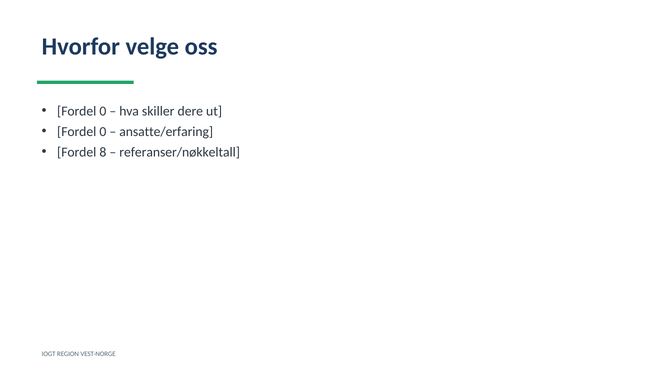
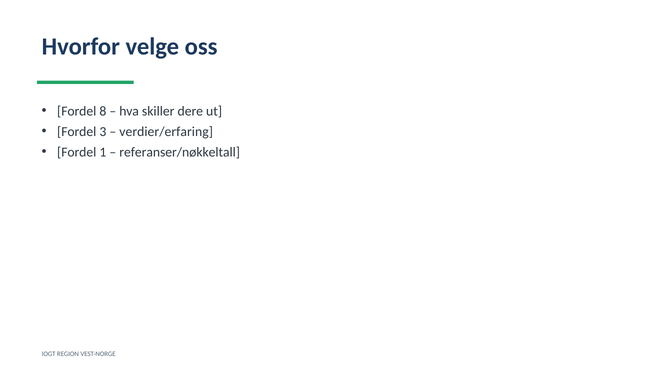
0: 0 -> 8 (103, 111)
0: 0 -> 3 (103, 132)
ansatte/erfaring: ansatte/erfaring -> verdier/erfaring (166, 132)
8: 8 -> 1 (103, 152)
